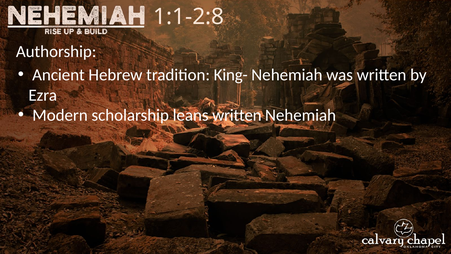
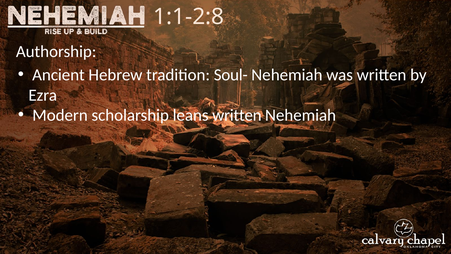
King-: King- -> Soul- (231, 75)
